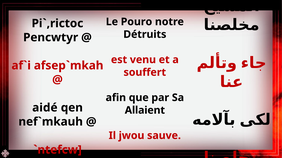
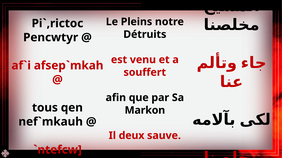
Pouro: Pouro -> Pleins (136, 22)
aidé: aidé -> tous (45, 108)
Allaient: Allaient -> Markon (145, 111)
jwou: jwou -> deux (132, 136)
